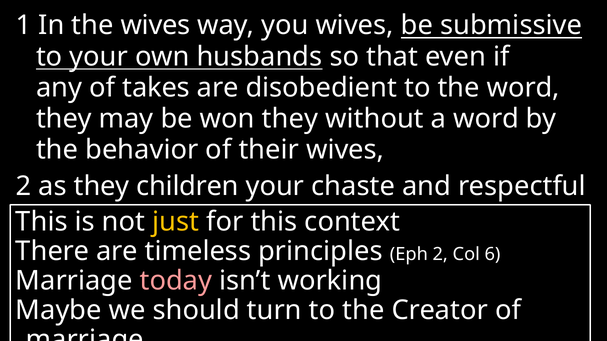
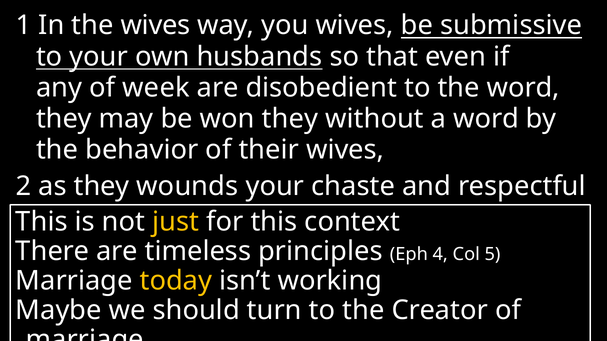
takes: takes -> week (156, 88)
children: children -> wounds (187, 187)
Eph 2: 2 -> 4 (440, 255)
6: 6 -> 5 (492, 255)
today colour: pink -> yellow (176, 281)
